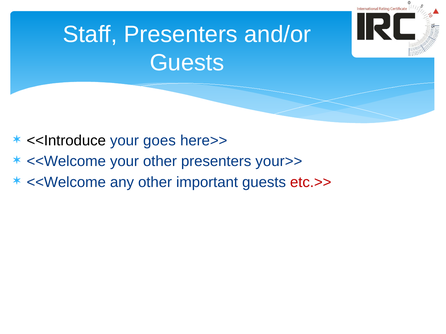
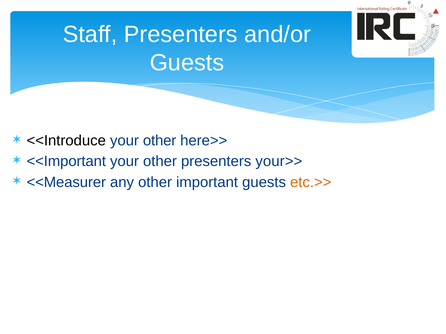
goes: goes -> other (160, 141)
<<Welcome: <<Welcome -> <<Important (66, 162)
<<Welcome: <<Welcome -> <<Measurer (66, 182)
etc.>> colour: red -> orange (311, 182)
